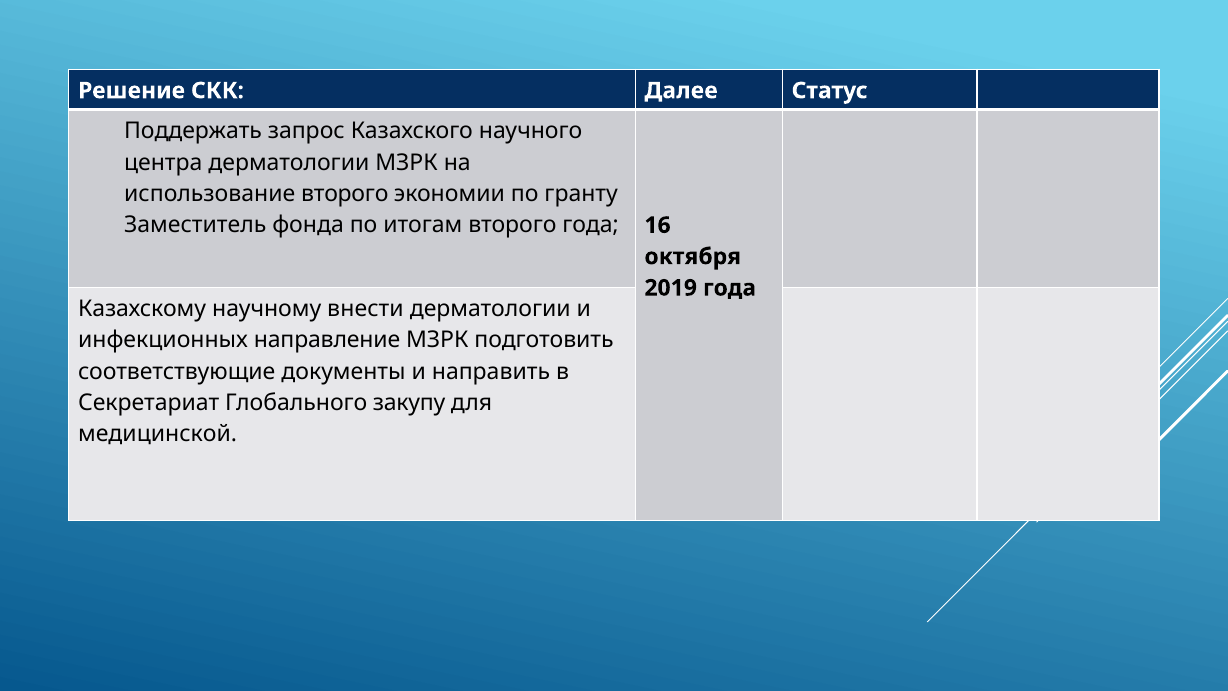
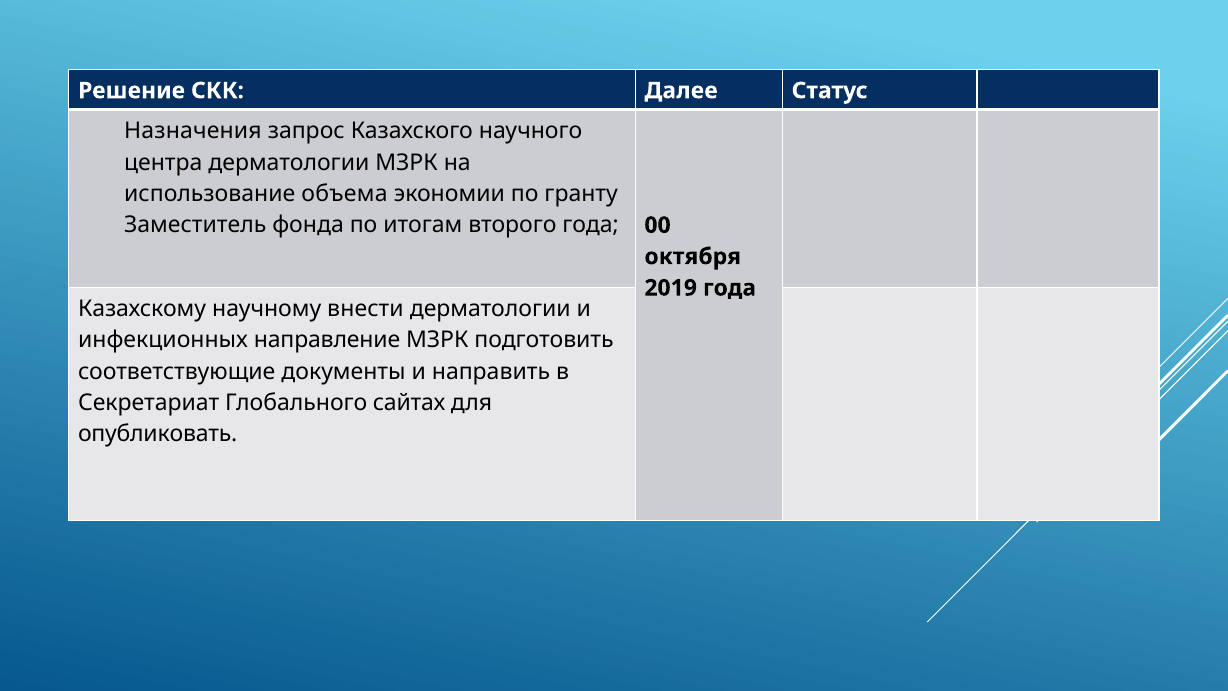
Поддержать: Поддержать -> Назначения (193, 131)
использование второго: второго -> объема (345, 194)
16: 16 -> 00 (658, 225)
закупу: закупу -> сайтах (409, 403)
медицинской: медицинской -> опубликовать (158, 434)
